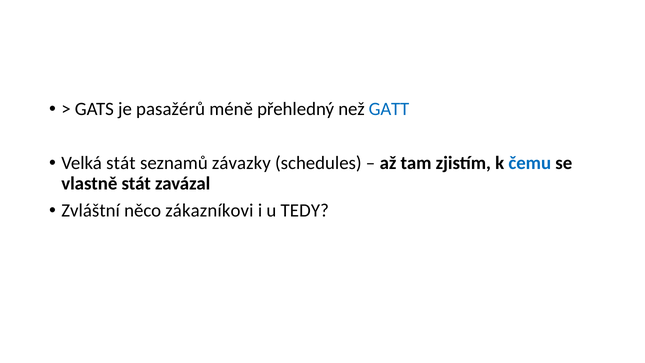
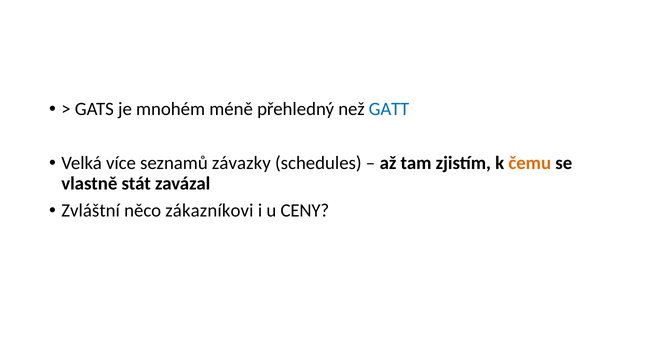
pasažérů: pasažérů -> mnohém (171, 109)
Velká stát: stát -> více (121, 163)
čemu colour: blue -> orange (530, 163)
TEDY: TEDY -> CENY (305, 211)
